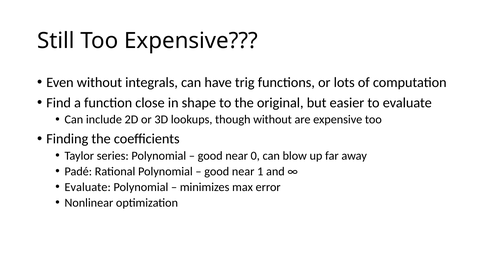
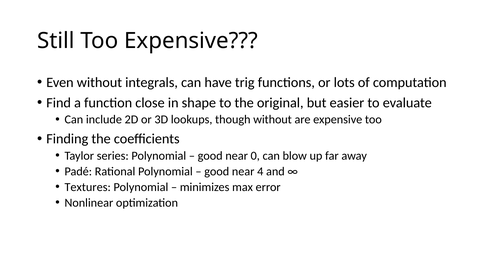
1: 1 -> 4 (260, 171)
Evaluate: Evaluate -> Textures (88, 187)
